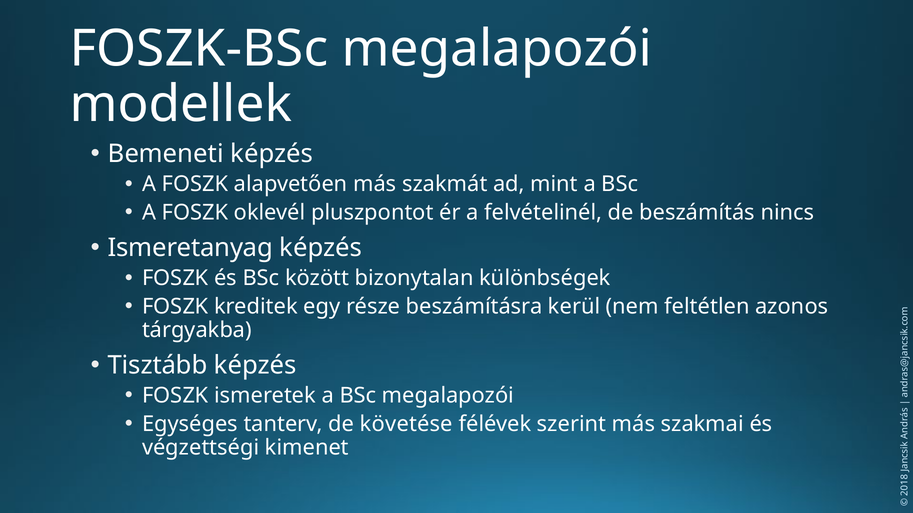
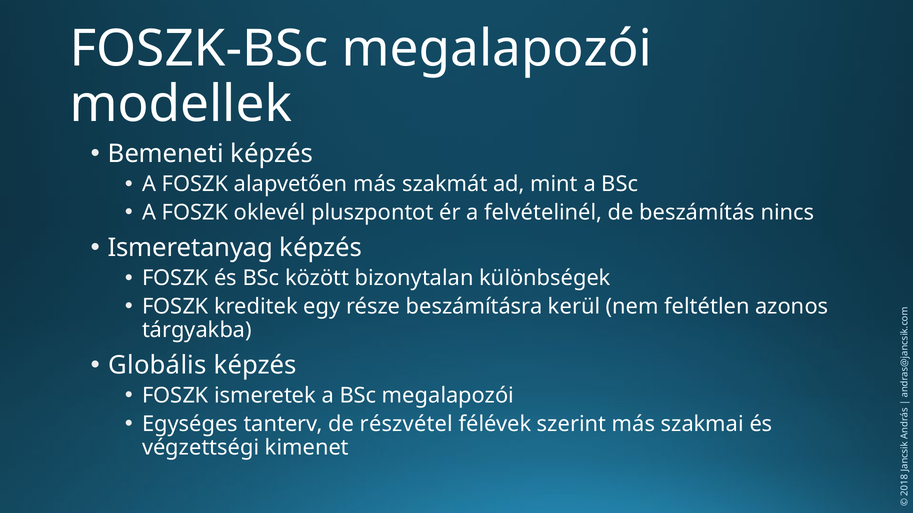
Tisztább: Tisztább -> Globális (157, 365)
követése: követése -> részvétel (406, 424)
